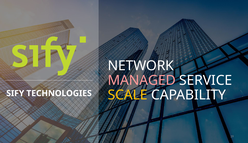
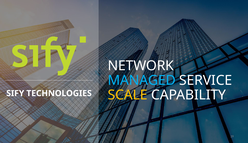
MANAGED colour: pink -> light blue (142, 80)
